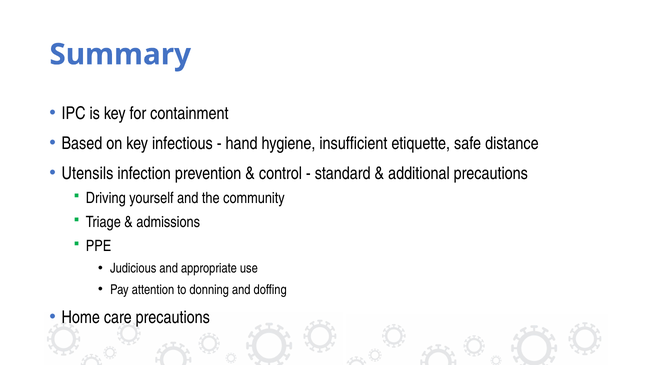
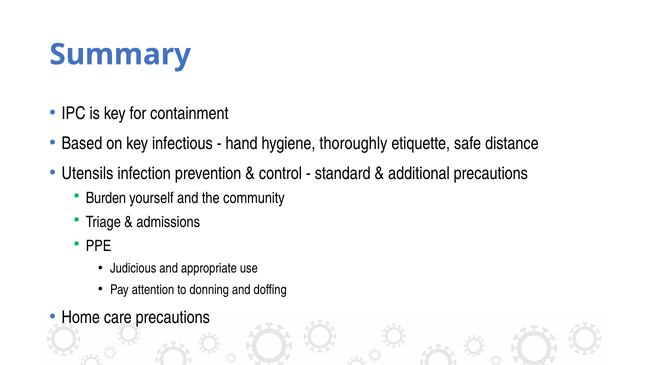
insufficient: insufficient -> thoroughly (353, 143)
Driving: Driving -> Burden (106, 198)
